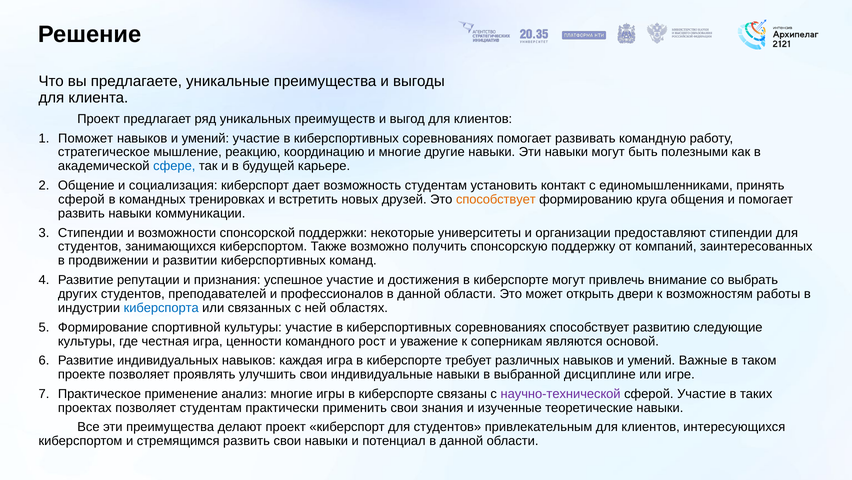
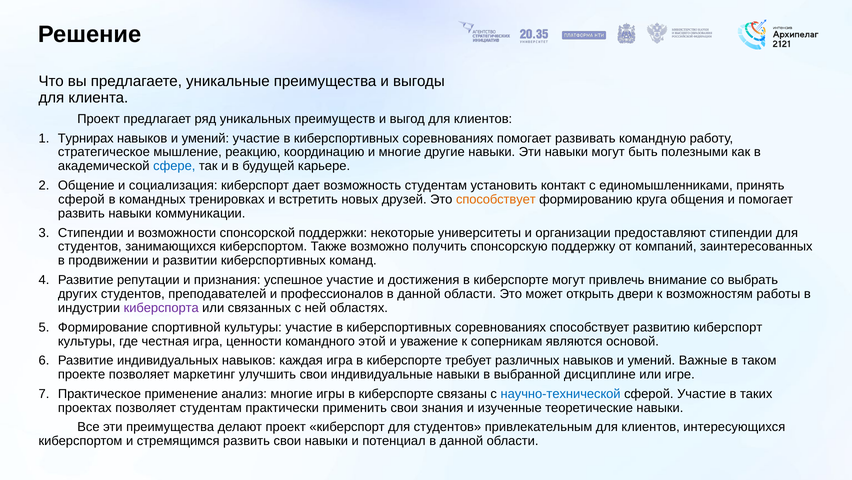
Поможет: Поможет -> Турнирах (86, 138)
киберспорта colour: blue -> purple (161, 308)
развитию следующие: следующие -> киберспорт (728, 327)
рост: рост -> этой (372, 341)
проявлять: проявлять -> маркетинг (204, 374)
научно-технической colour: purple -> blue (561, 394)
